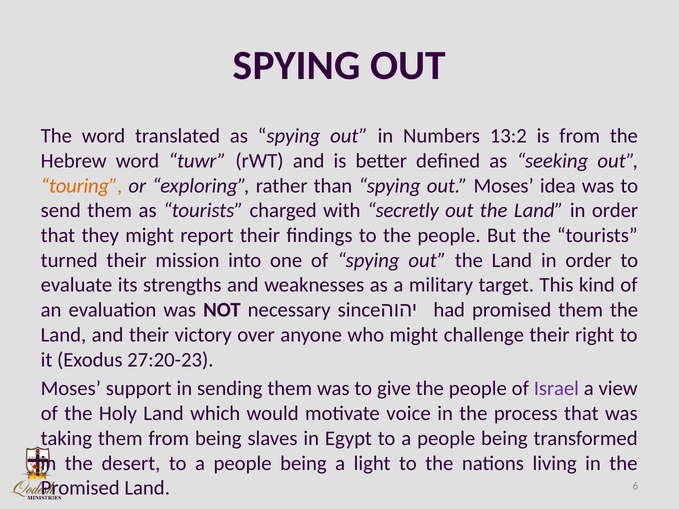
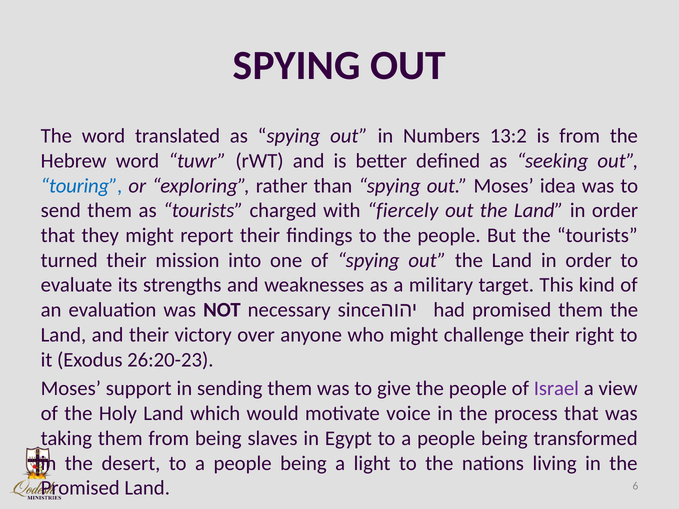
touring colour: orange -> blue (82, 186)
secretly: secretly -> fiercely (403, 211)
27:20-23: 27:20-23 -> 26:20-23 (170, 360)
